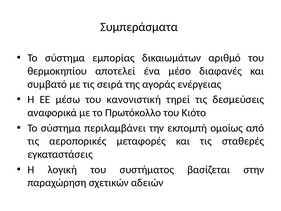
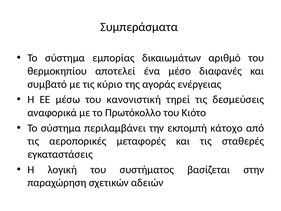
σειρά: σειρά -> κύριο (110, 84)
ομοίως: ομοίως -> κάτοχο (227, 128)
